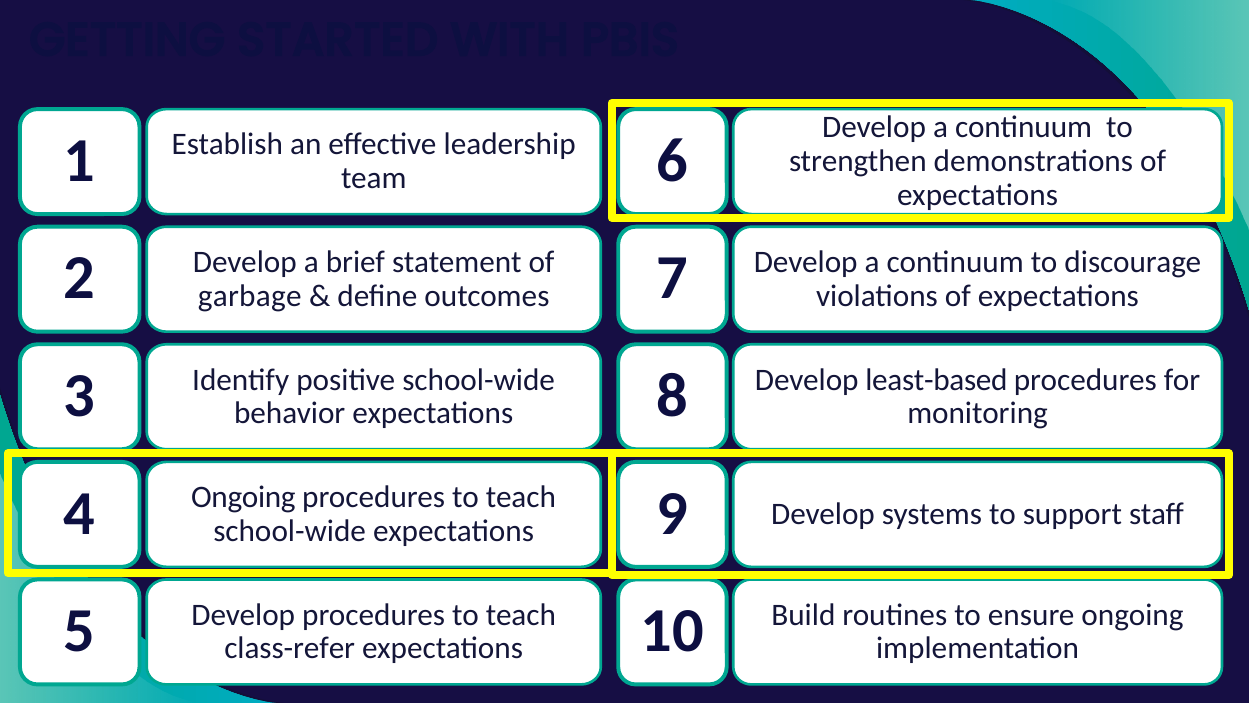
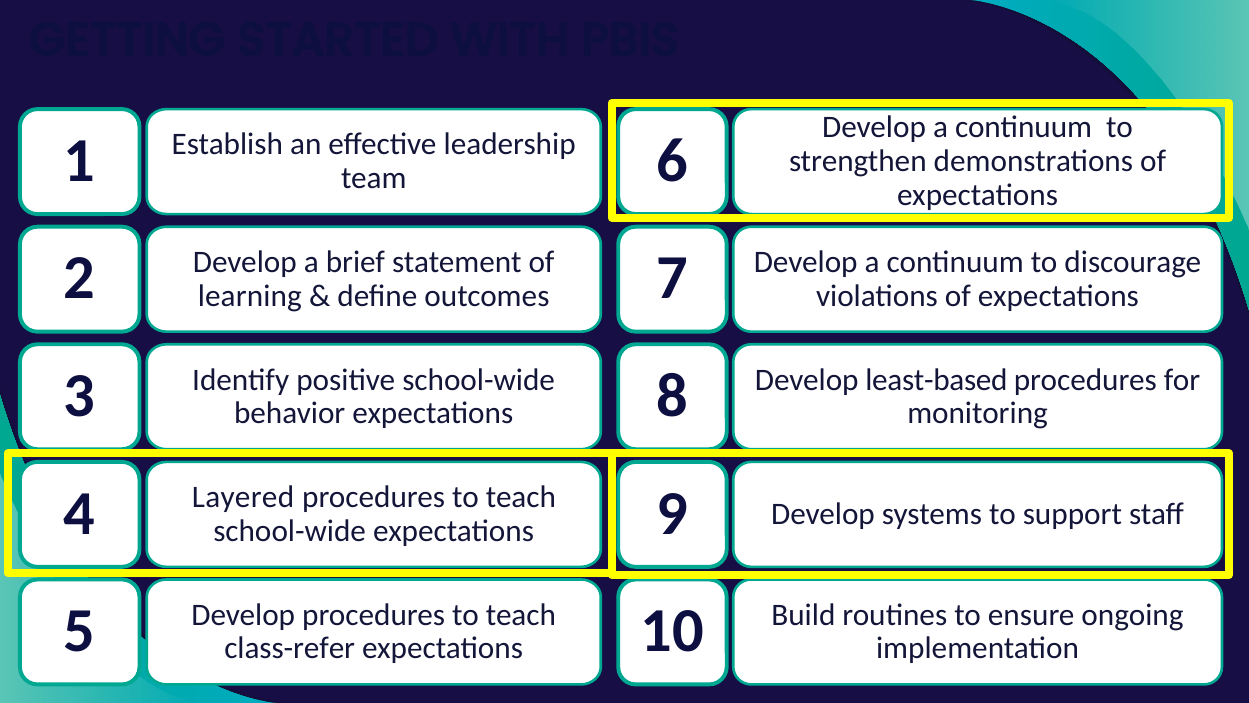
garbage: garbage -> learning (250, 296)
4 Ongoing: Ongoing -> Layered (243, 497)
